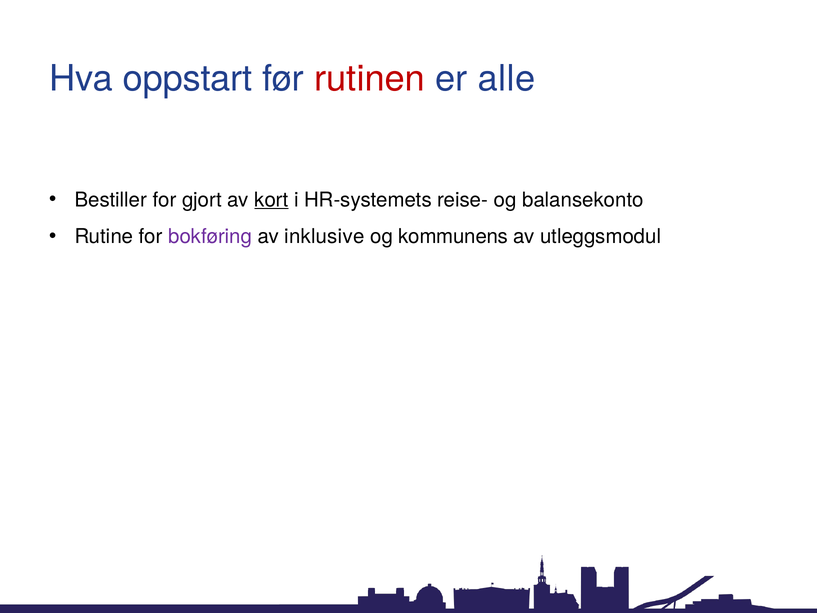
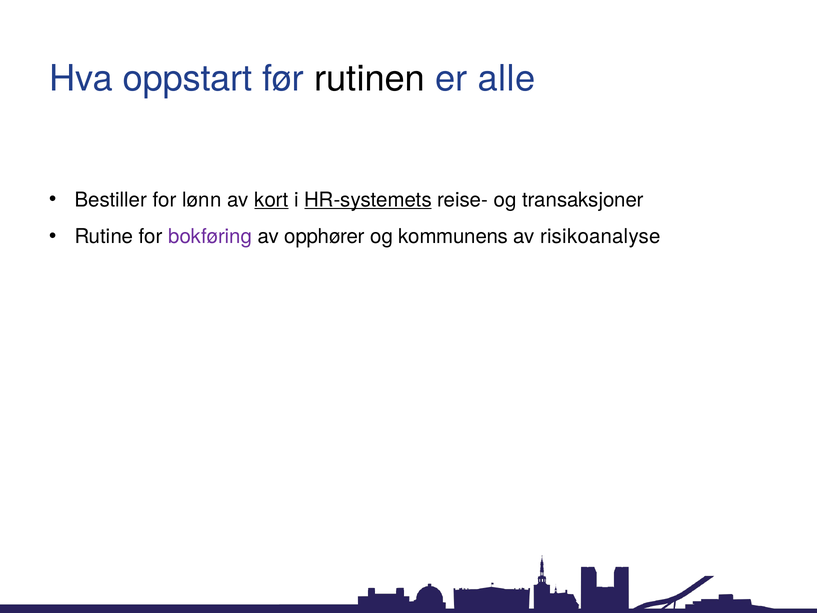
rutinen colour: red -> black (370, 79)
gjort: gjort -> lønn (202, 200)
HR-systemets underline: none -> present (368, 200)
balansekonto: balansekonto -> transaksjoner (583, 200)
inklusive: inklusive -> opphører (325, 236)
utleggsmodul: utleggsmodul -> risikoanalyse (600, 236)
